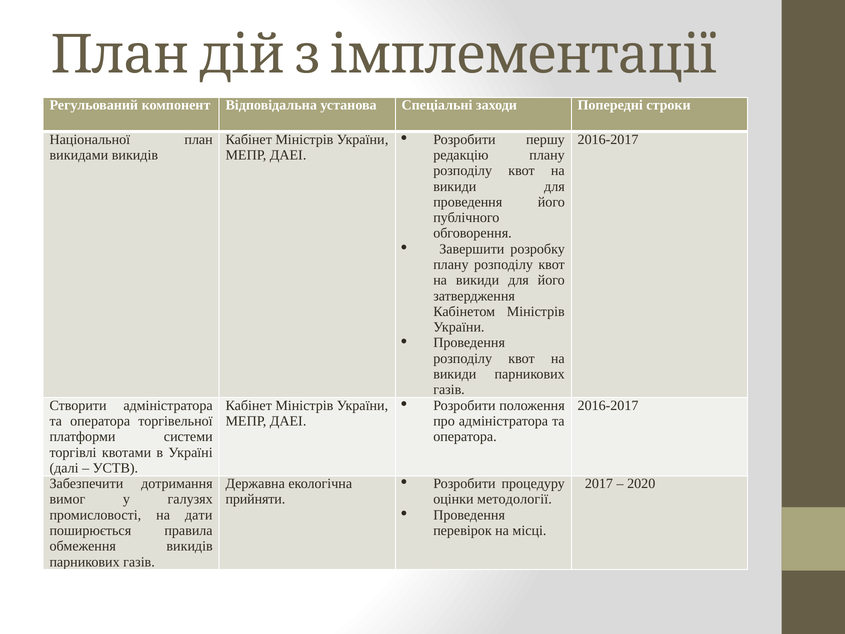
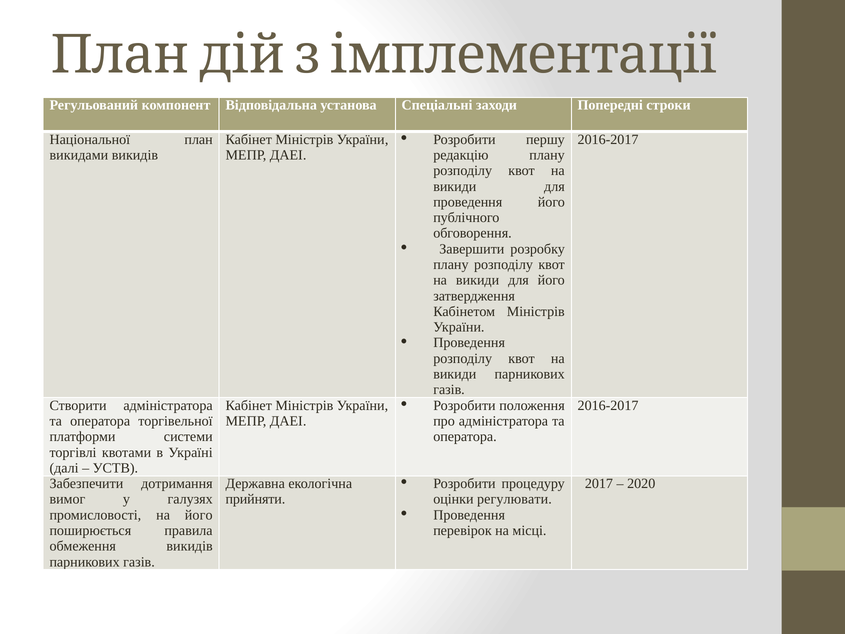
методології: методології -> регулювати (514, 499)
на дати: дати -> його (199, 515)
